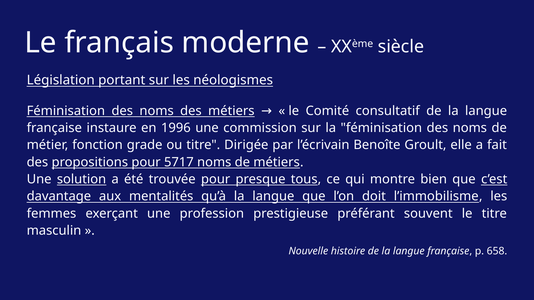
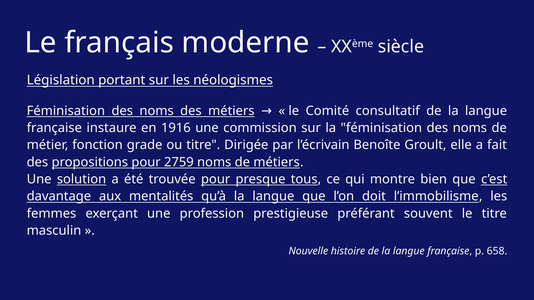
1996: 1996 -> 1916 (176, 128)
5717: 5717 -> 2759 (179, 162)
